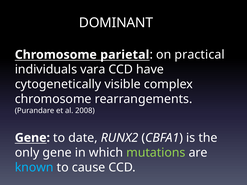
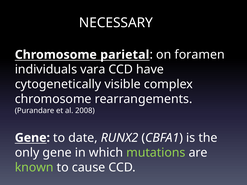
DOMINANT: DOMINANT -> NECESSARY (116, 23)
practical: practical -> foramen (200, 55)
known colour: light blue -> light green (34, 168)
